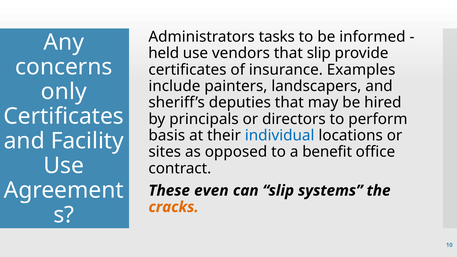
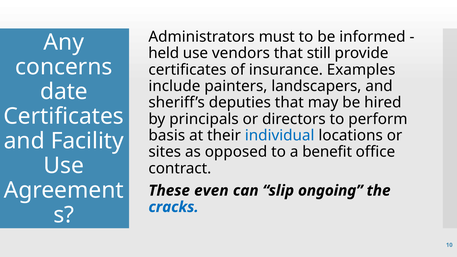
tasks: tasks -> must (277, 37)
that slip: slip -> still (319, 53)
only: only -> date (64, 92)
systems: systems -> ongoing (330, 191)
cracks colour: orange -> blue (174, 207)
